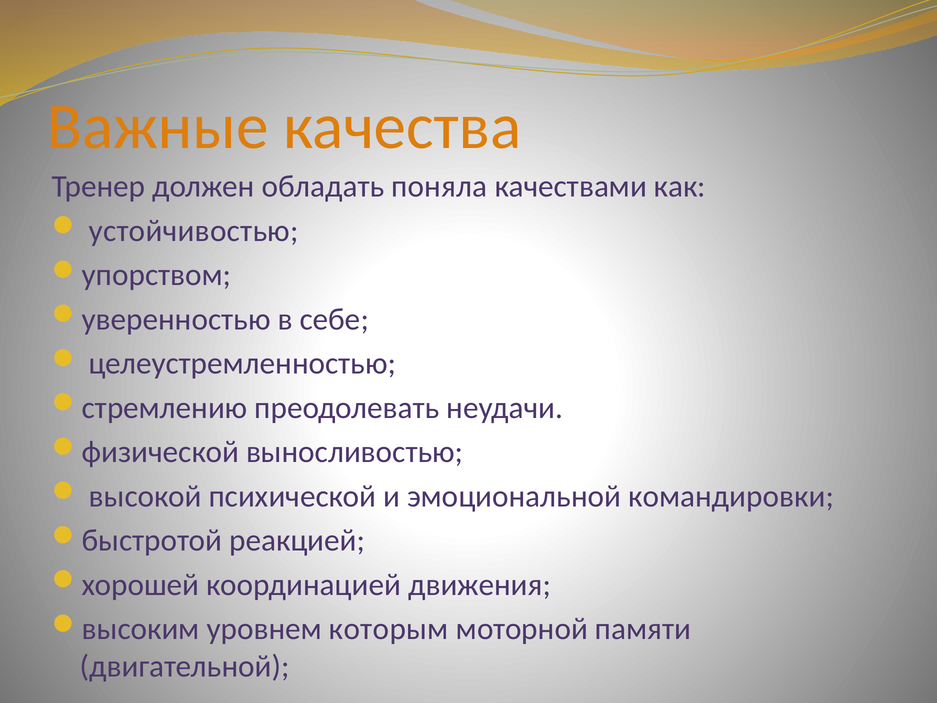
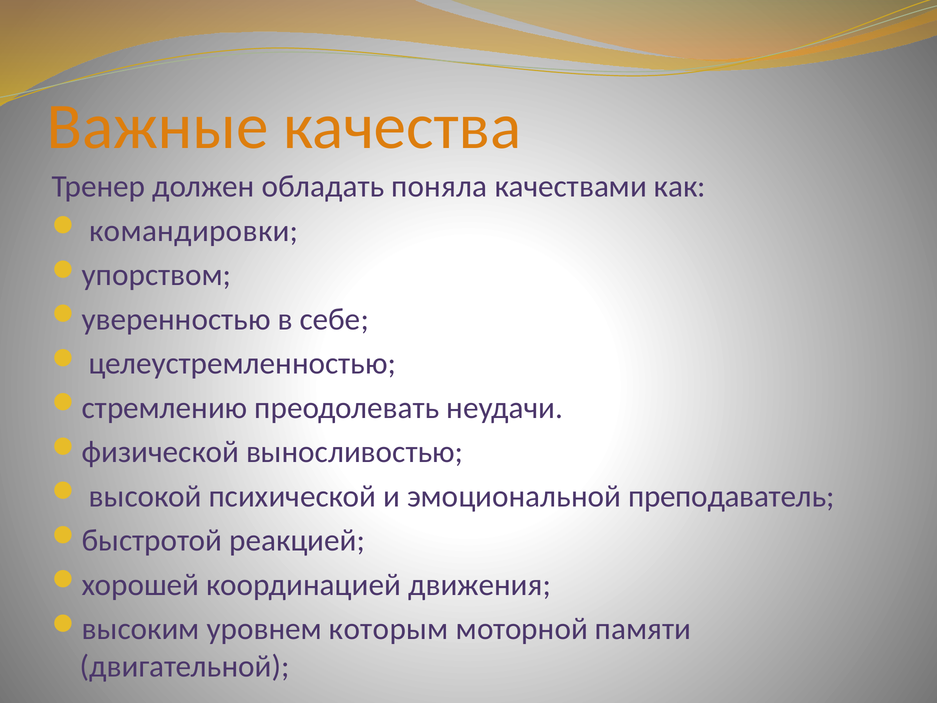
устойчивостью: устойчивостью -> командировки (194, 231)
командировки: командировки -> преподаватель (731, 496)
